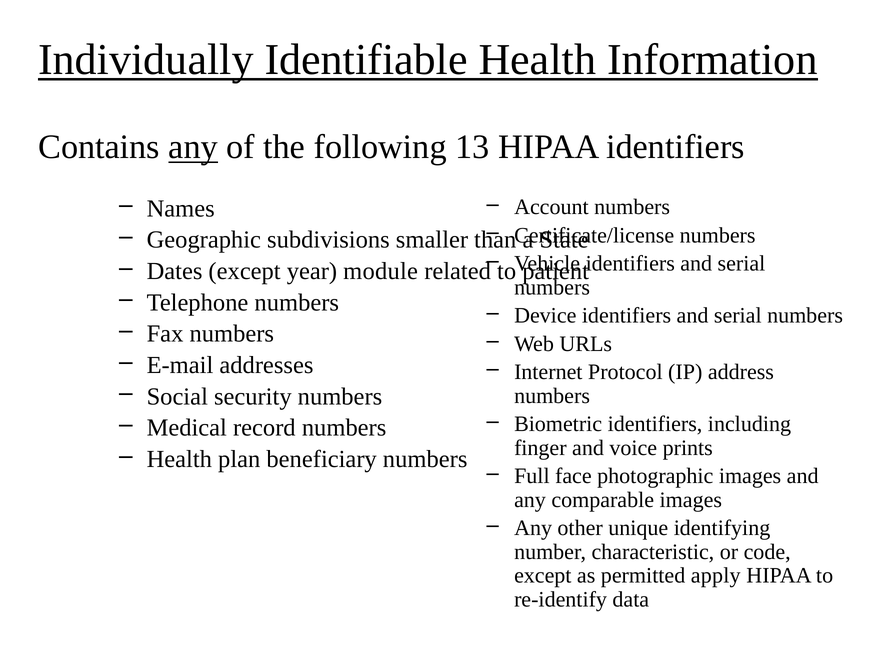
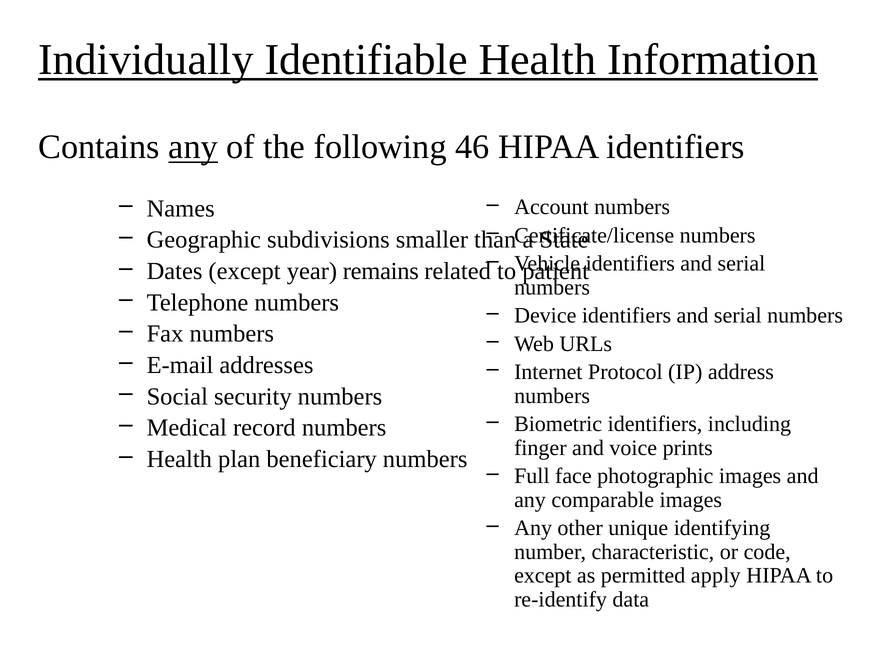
13: 13 -> 46 (472, 147)
module: module -> remains (381, 271)
